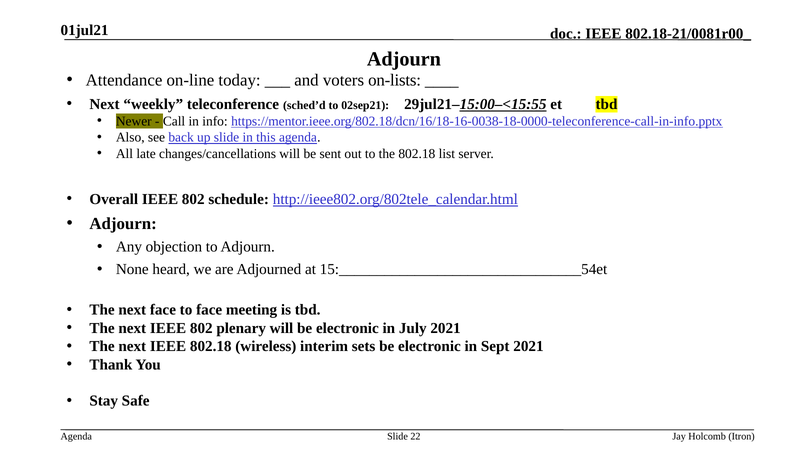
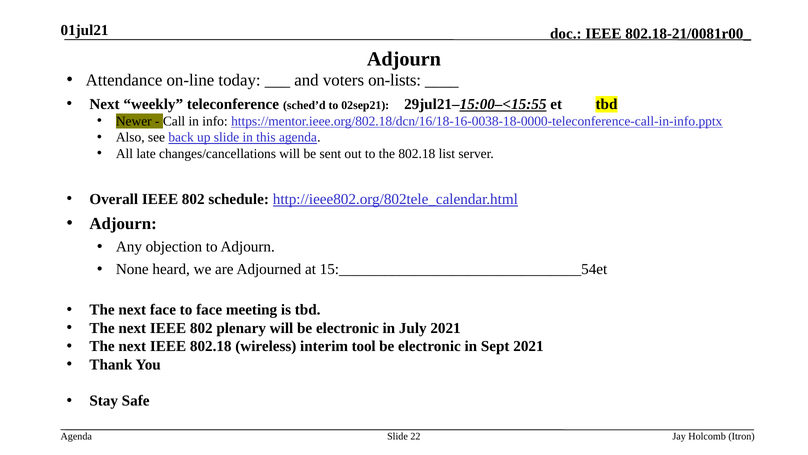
sets: sets -> tool (364, 346)
